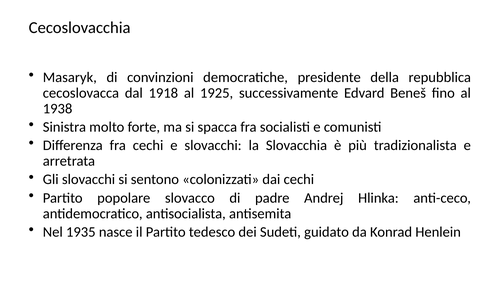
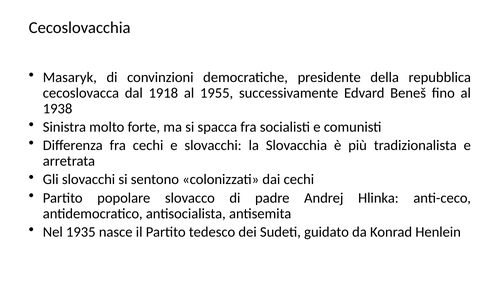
1925: 1925 -> 1955 (217, 93)
